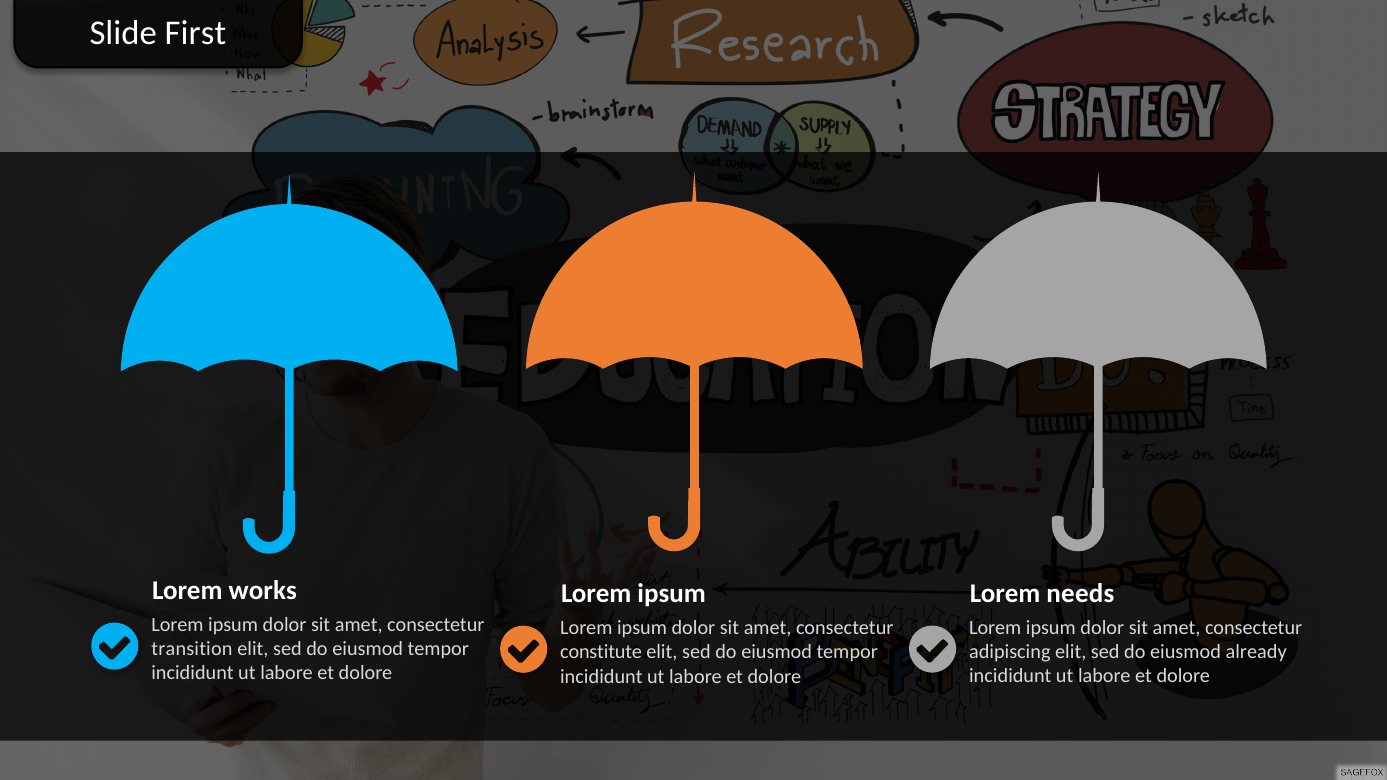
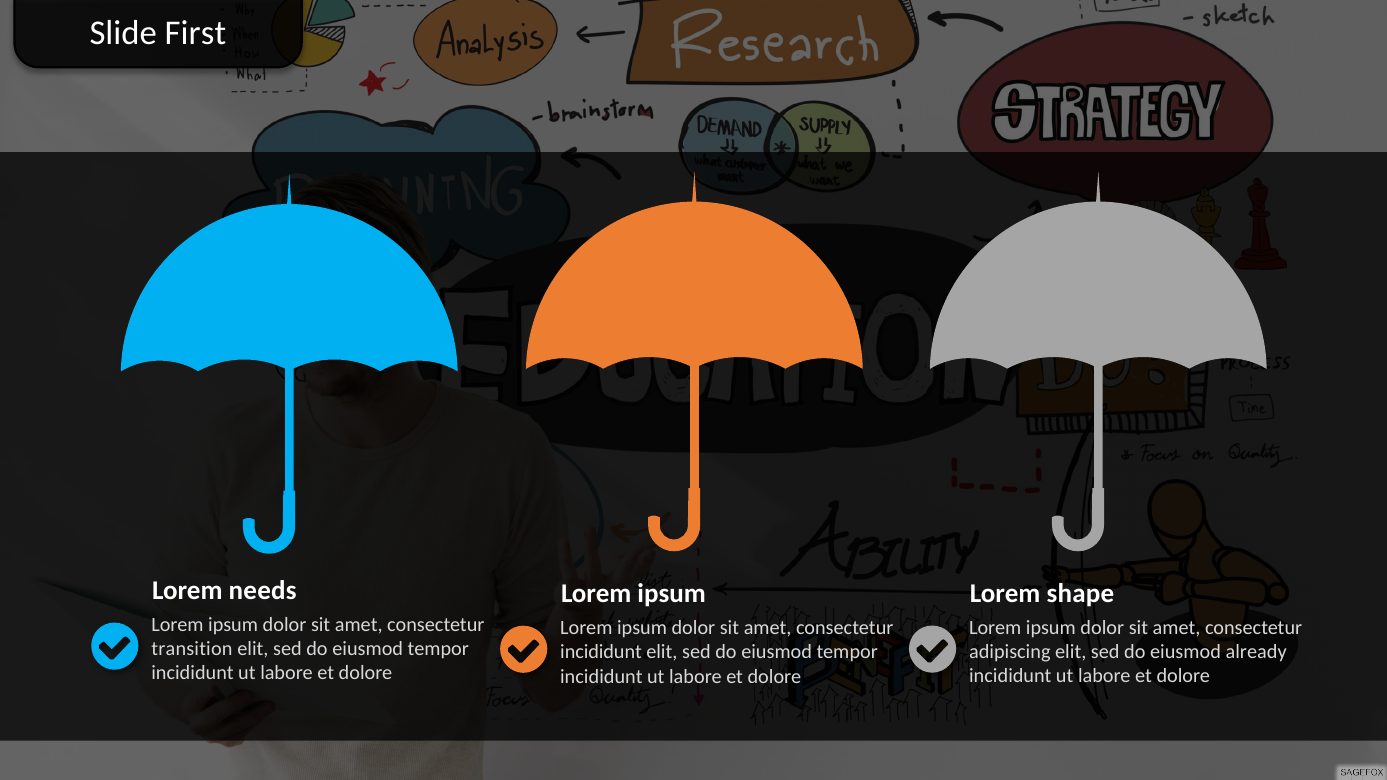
works: works -> needs (263, 591)
needs: needs -> shape (1080, 594)
constitute: constitute -> incididunt (601, 652)
